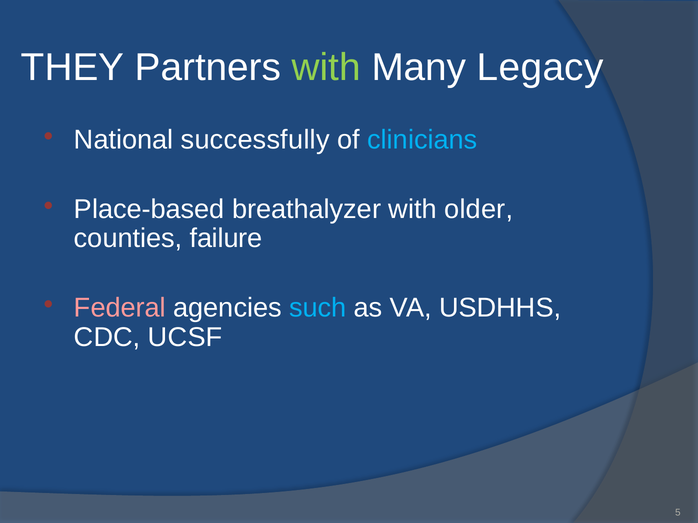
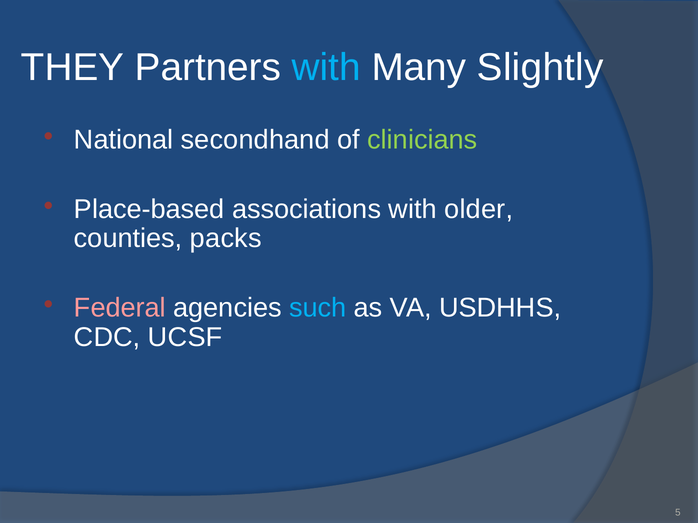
with colour: light green -> light blue (326, 67)
Legacy: Legacy -> Slightly (540, 67)
successfully: successfully -> secondhand (255, 140)
clinicians colour: light blue -> light green (422, 140)
breathalyzer: breathalyzer -> associations (307, 209)
failure: failure -> packs (226, 239)
